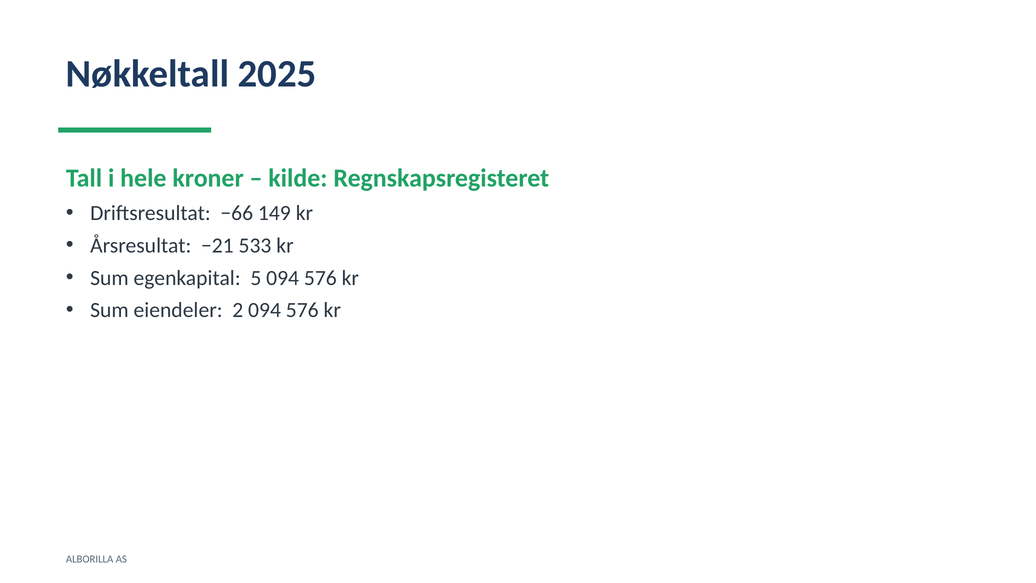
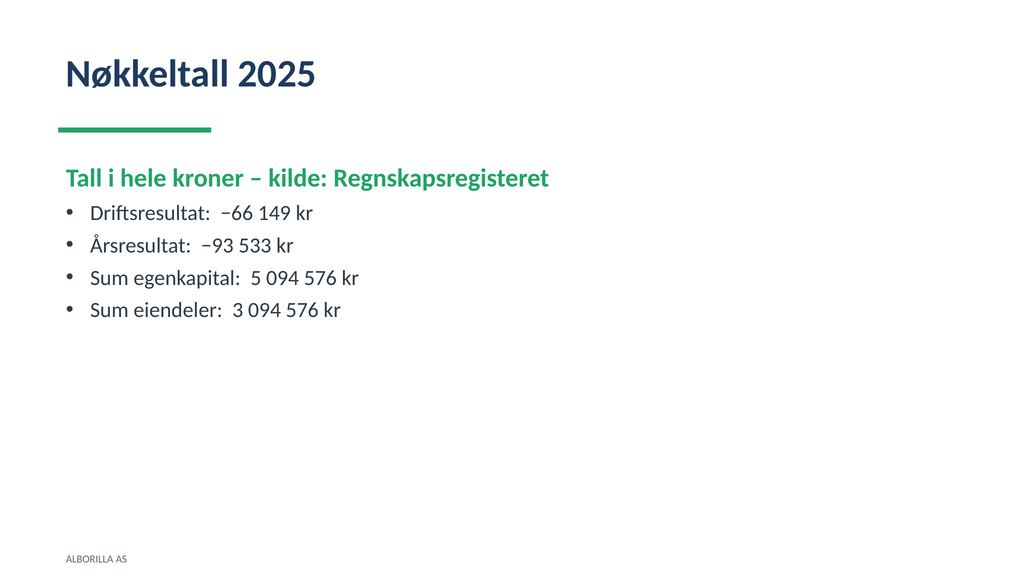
−21: −21 -> −93 (217, 245)
2: 2 -> 3 (238, 310)
